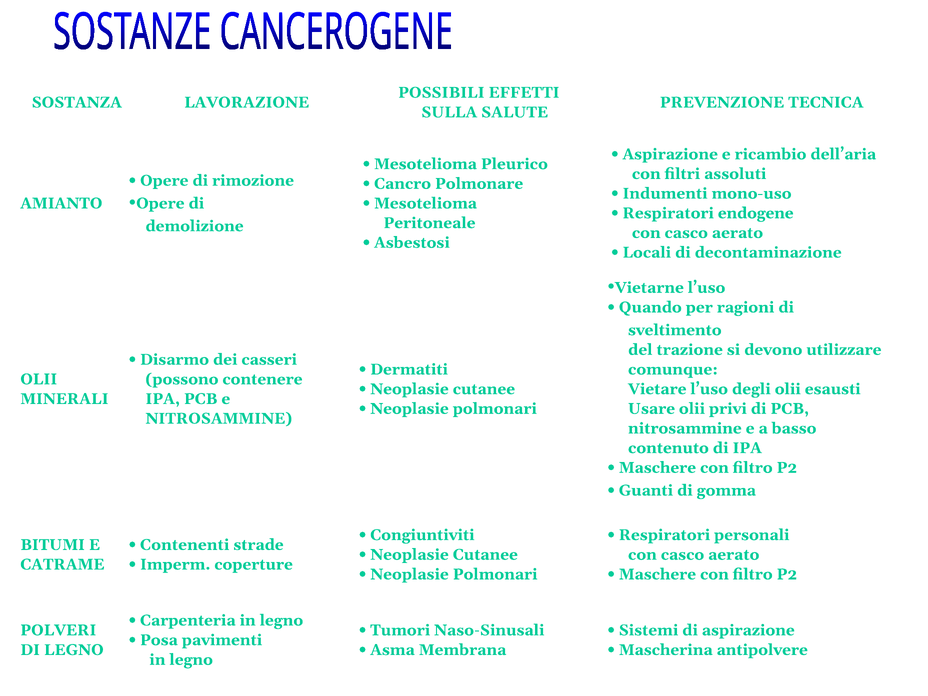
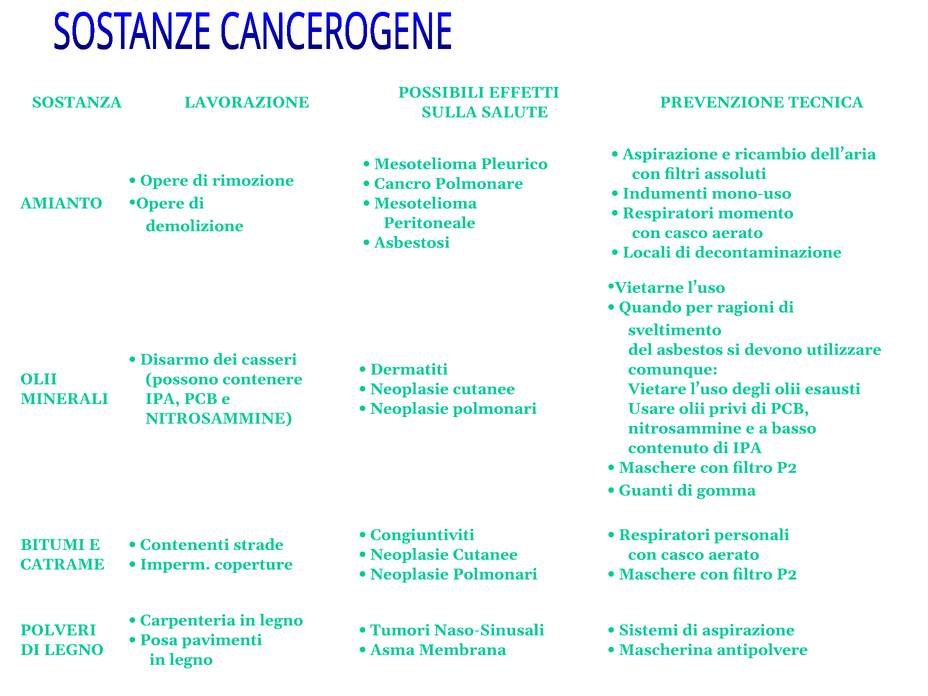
endogene: endogene -> momento (756, 213)
trazione: trazione -> asbestos (690, 350)
